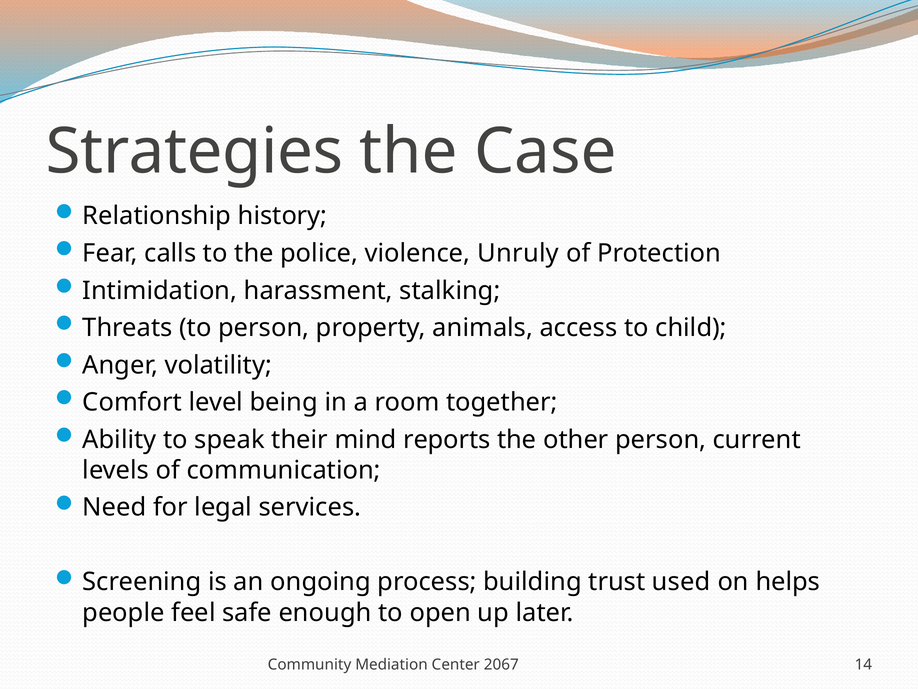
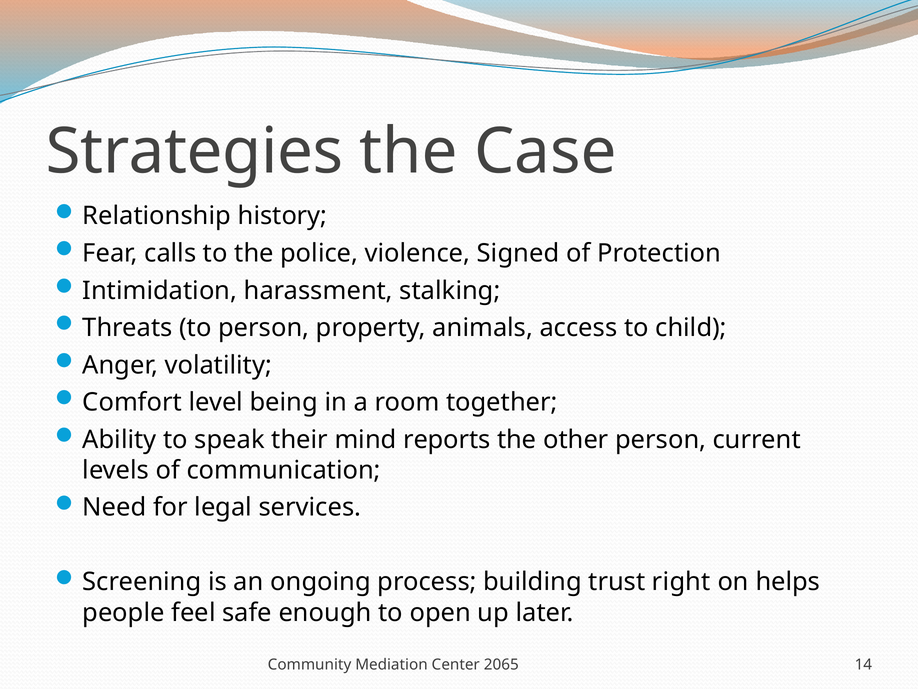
Unruly: Unruly -> Signed (518, 253)
used: used -> right (681, 582)
2067: 2067 -> 2065 (501, 664)
